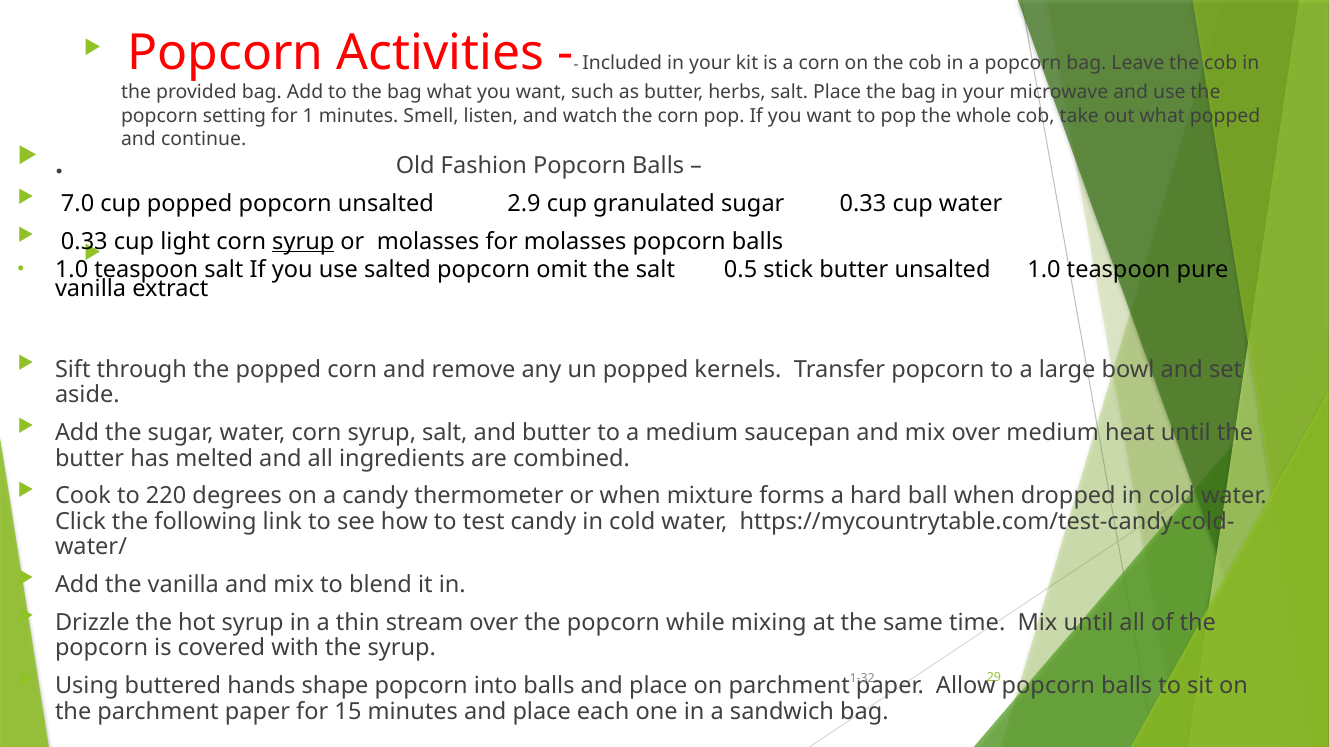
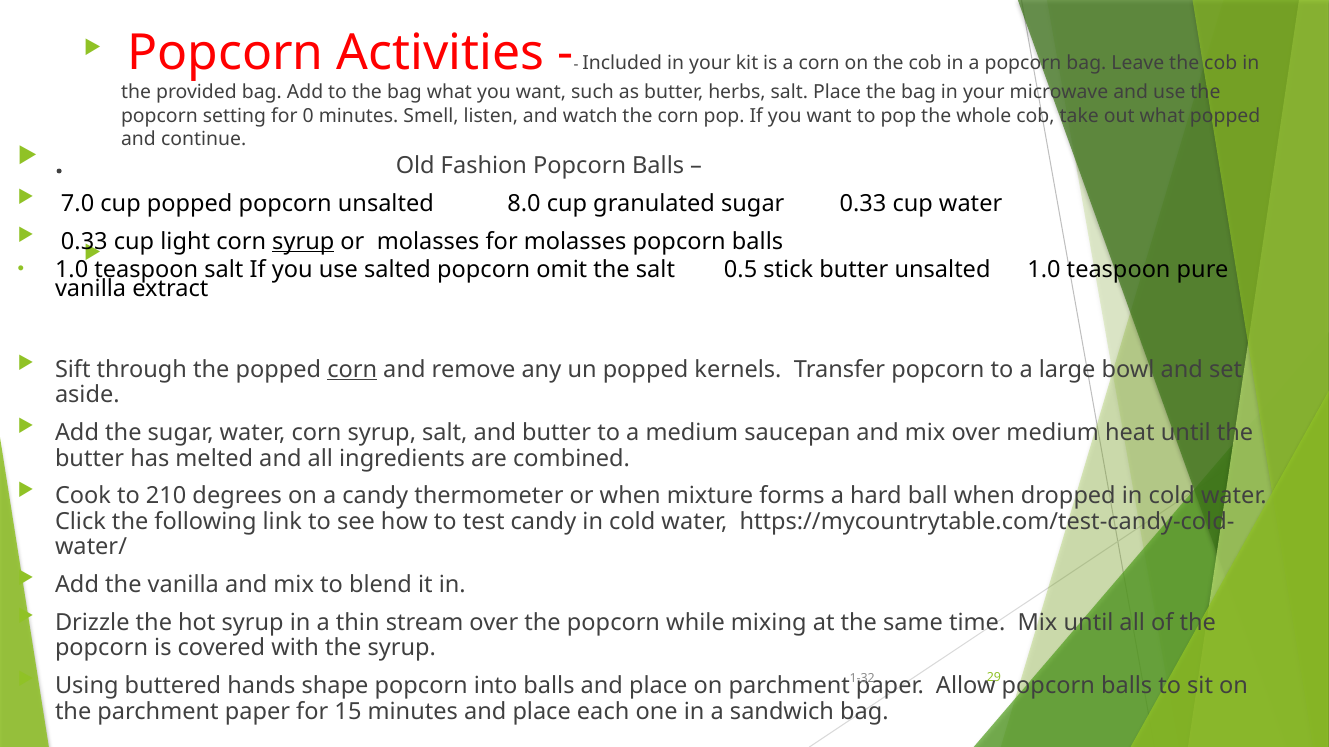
1: 1 -> 0 (308, 116)
2.9: 2.9 -> 8.0 (524, 204)
corn underline: none -> present (352, 370)
220: 220 -> 210 (166, 497)
